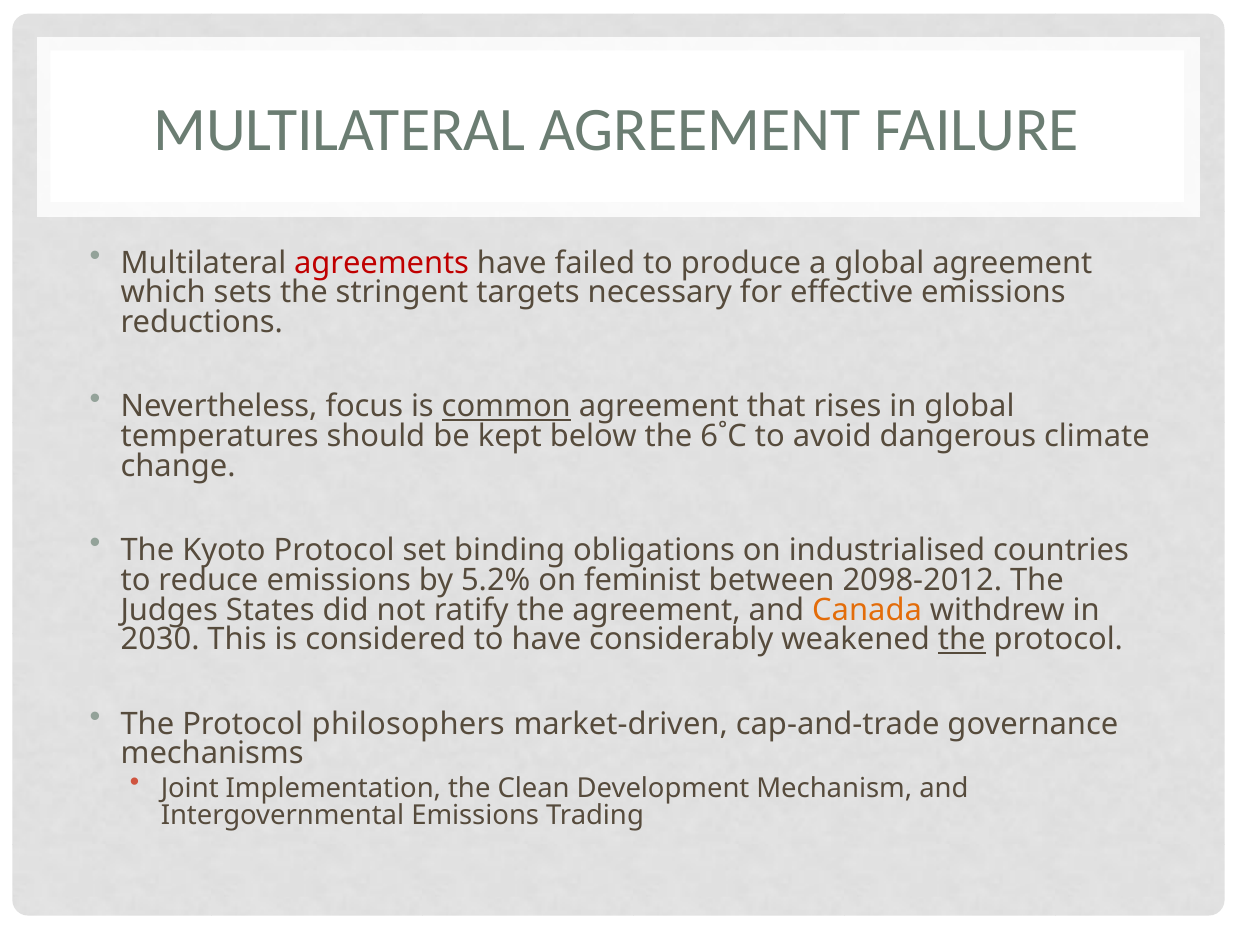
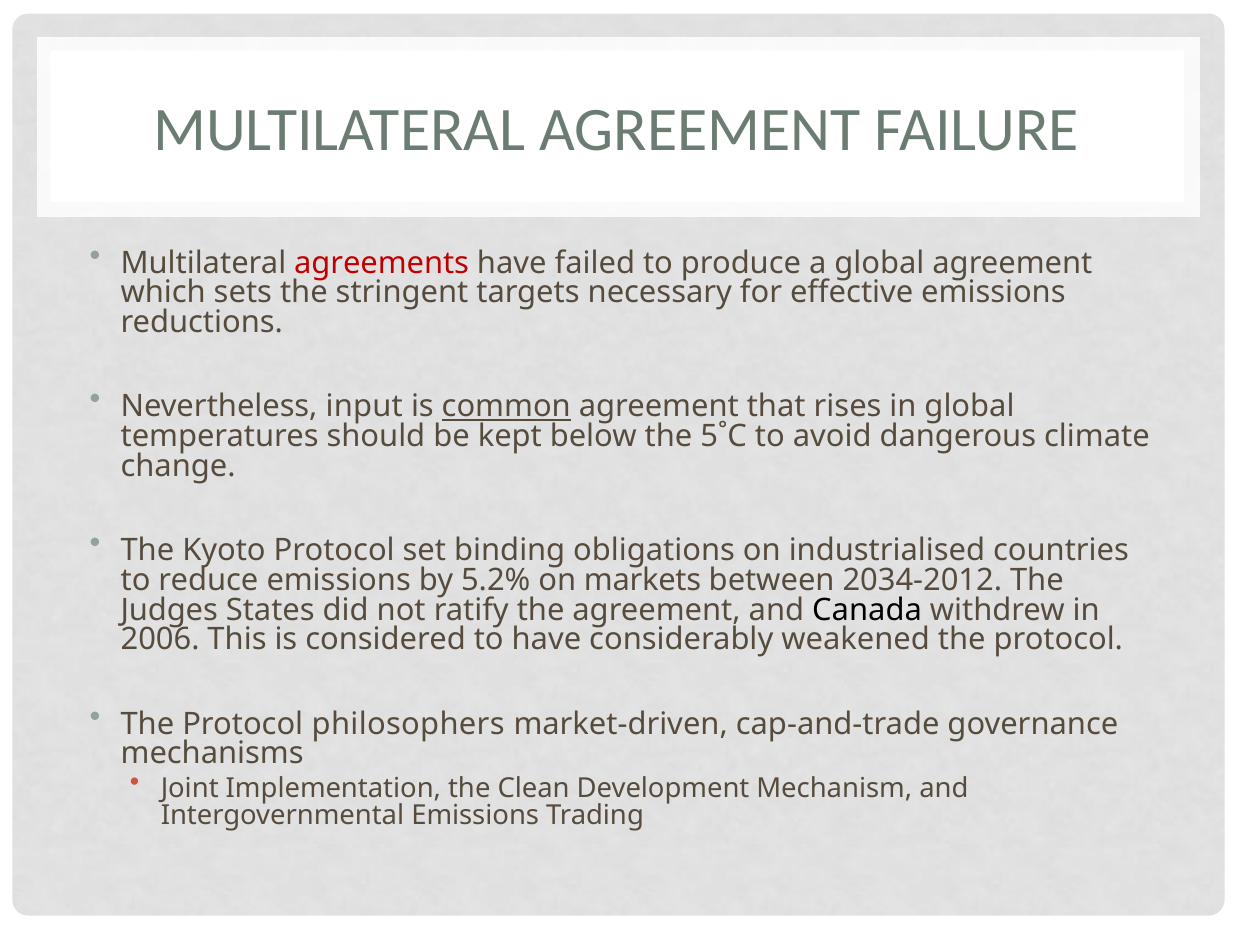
focus: focus -> input (364, 407)
6˚C: 6˚C -> 5˚C (724, 436)
feminist: feminist -> markets (643, 580)
2098-2012: 2098-2012 -> 2034-2012 (922, 580)
Canada colour: orange -> black (867, 610)
2030: 2030 -> 2006 (160, 639)
the underline: present -> none (962, 639)
